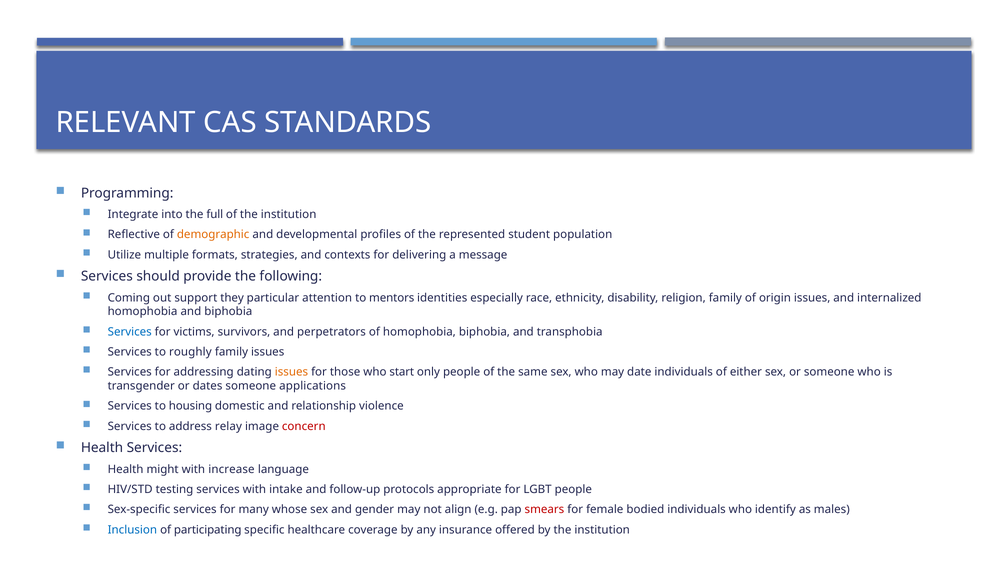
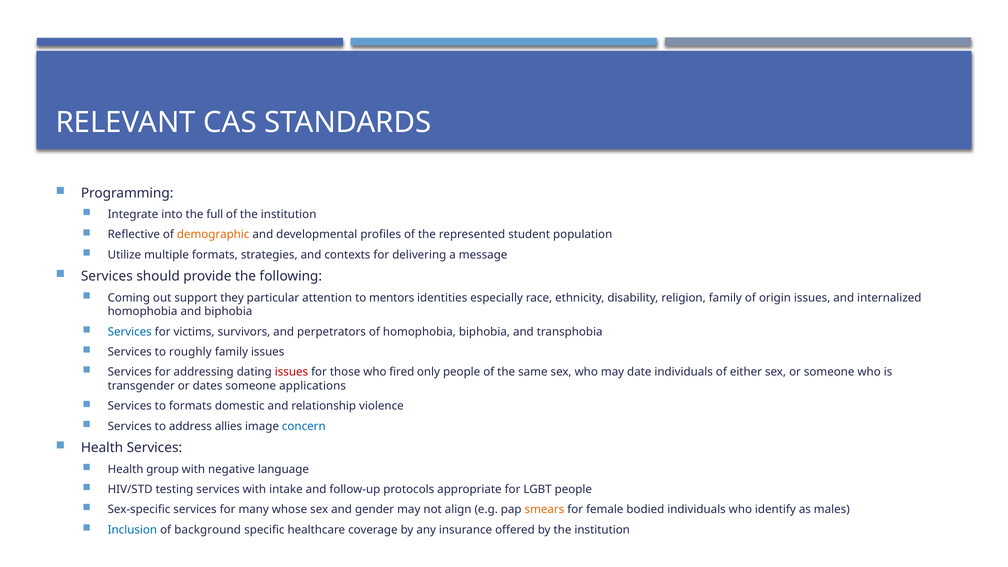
issues colour: orange -> red (291, 372)
start: start -> fired (402, 372)
to housing: housing -> formats (190, 406)
relay: relay -> allies (228, 426)
concern colour: red -> blue (304, 426)
might: might -> group (163, 469)
increase: increase -> negative (231, 469)
smears colour: red -> orange (544, 510)
participating: participating -> background (208, 530)
